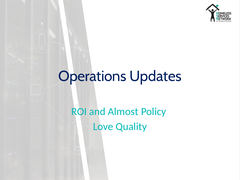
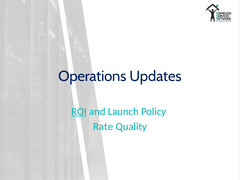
ROI underline: none -> present (79, 112)
Almost: Almost -> Launch (123, 112)
Love: Love -> Rate (103, 126)
